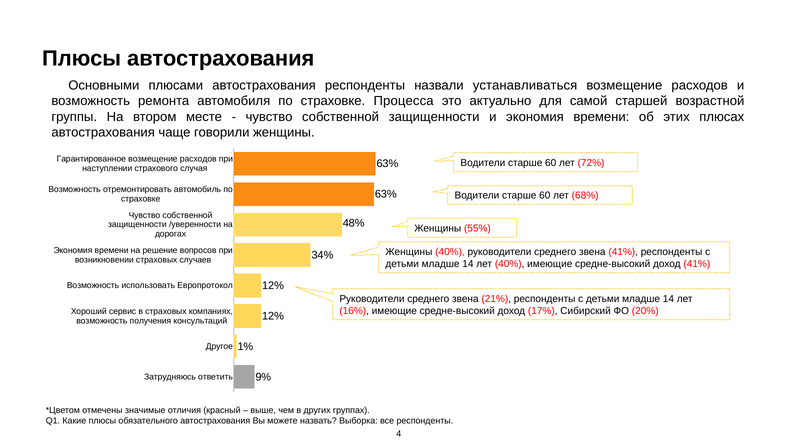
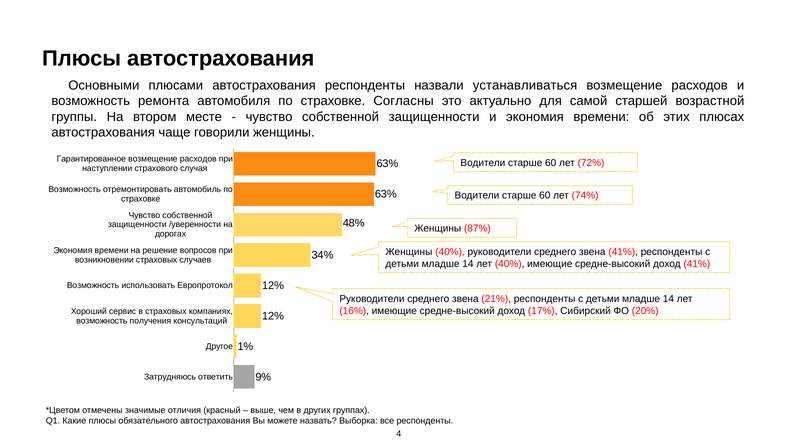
Процесса: Процесса -> Согласны (404, 101)
68%: 68% -> 74% (585, 195)
55%: 55% -> 87% (477, 228)
